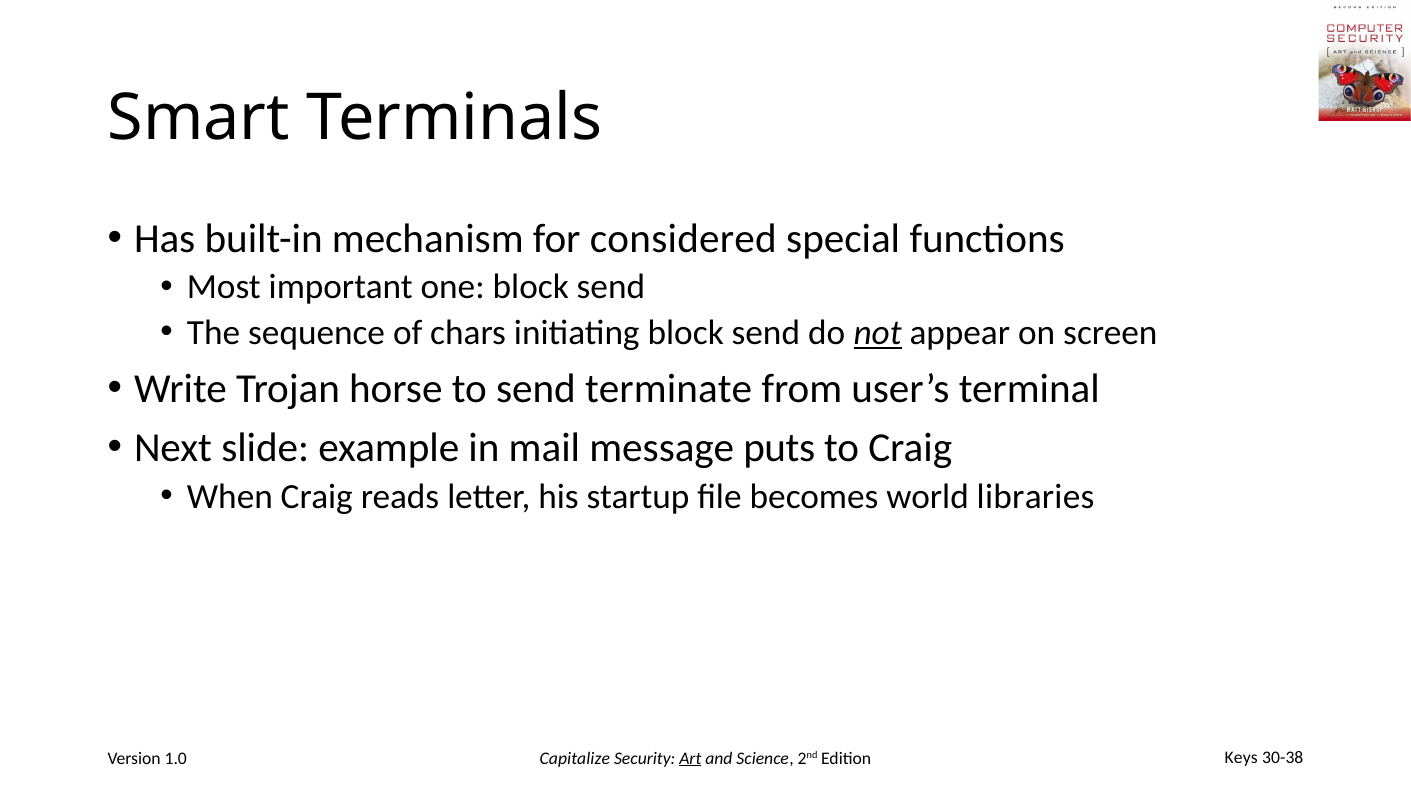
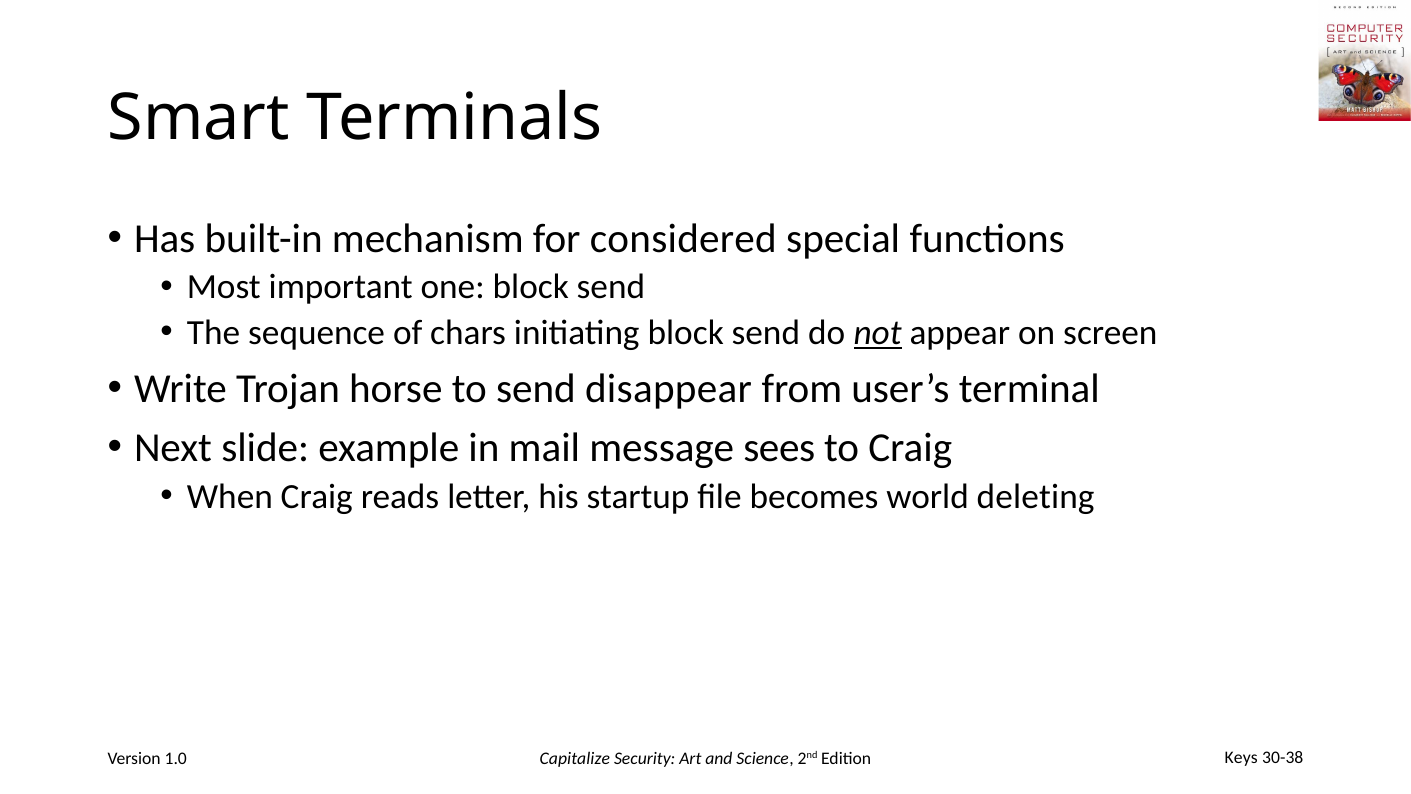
terminate: terminate -> disappear (669, 389)
puts: puts -> sees (779, 448)
libraries: libraries -> deleting (1036, 496)
Art underline: present -> none (690, 758)
